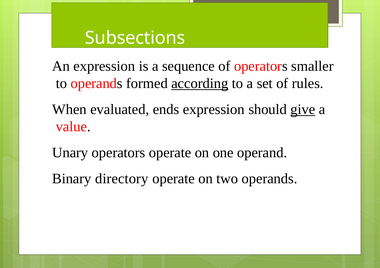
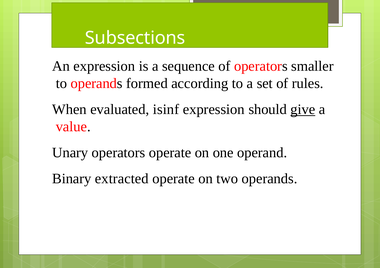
according underline: present -> none (200, 84)
ends: ends -> isinf (166, 110)
directory: directory -> extracted (122, 179)
